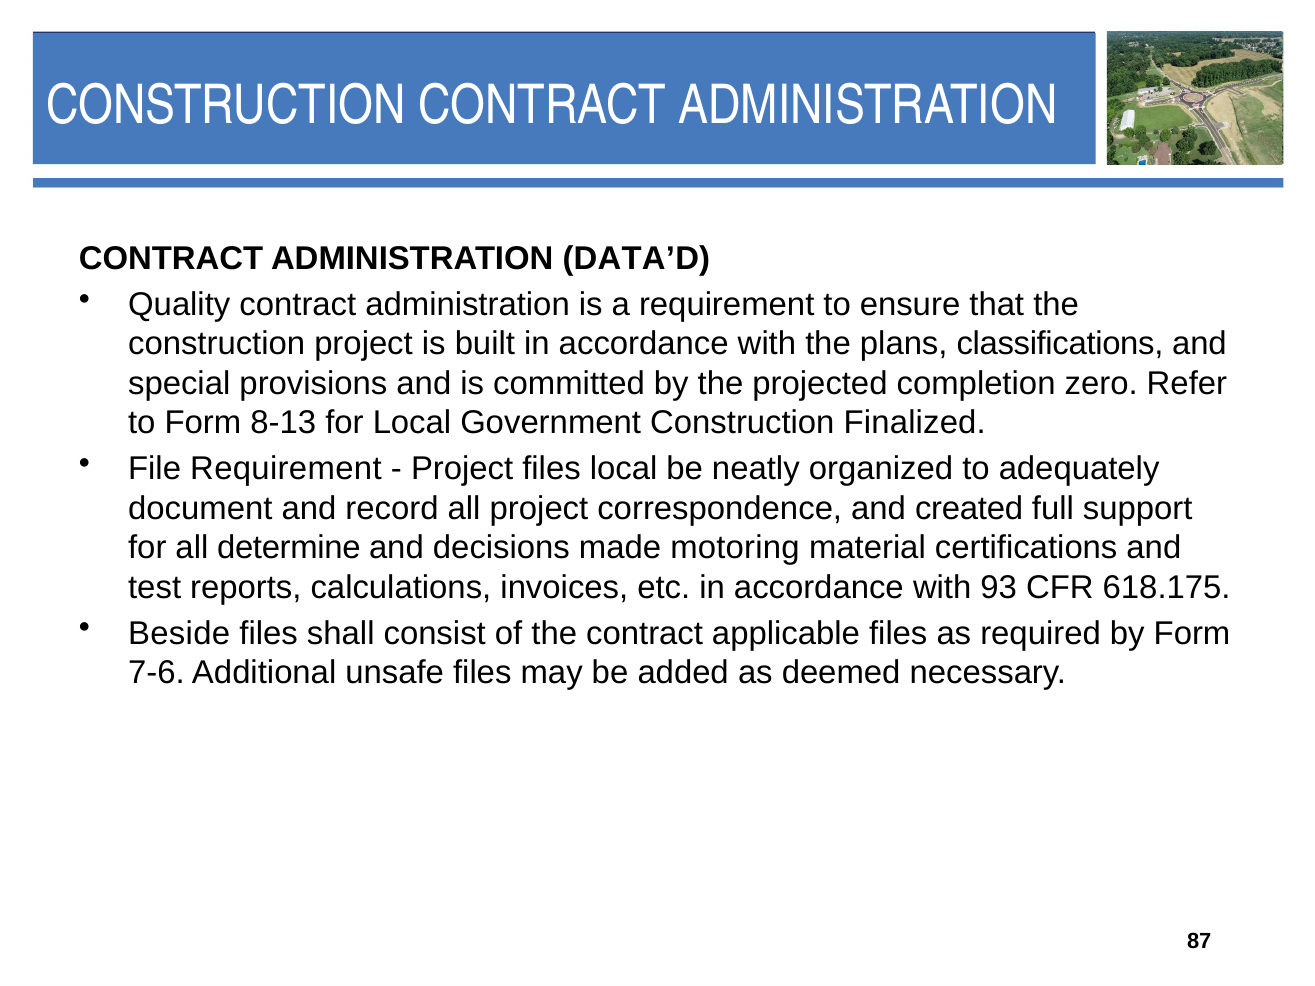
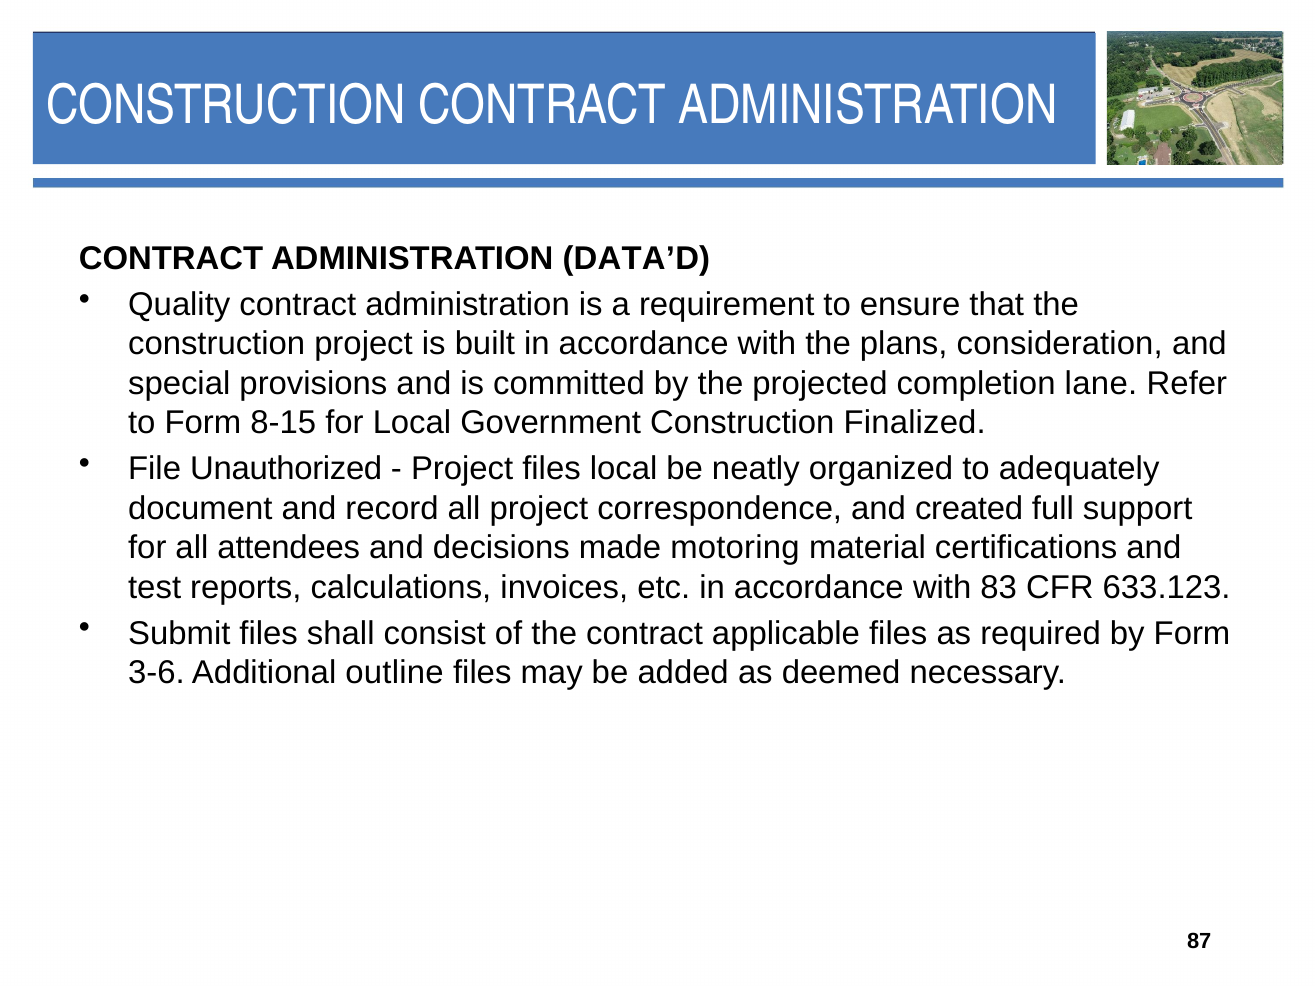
classifications: classifications -> consideration (1060, 344)
zero: zero -> lane (1101, 384)
8-13: 8-13 -> 8-15 (283, 423)
File Requirement: Requirement -> Unauthorized (286, 469)
determine: determine -> attendees (289, 548)
93: 93 -> 83 (999, 587)
618.175: 618.175 -> 633.123 (1167, 587)
Beside: Beside -> Submit (179, 634)
7-6: 7-6 -> 3-6 (156, 673)
unsafe: unsafe -> outline (395, 673)
